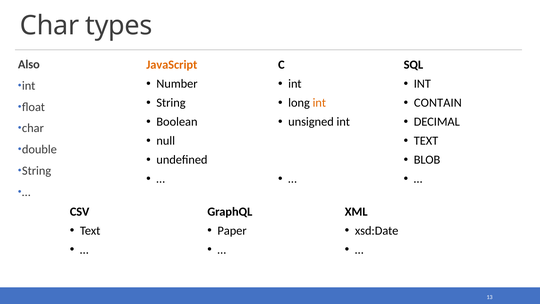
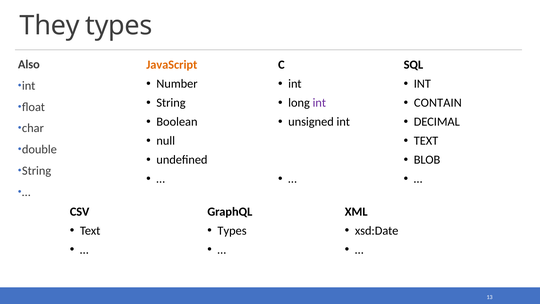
Char: Char -> They (50, 25)
int colour: orange -> purple (319, 103)
Paper: Paper -> Types (232, 230)
